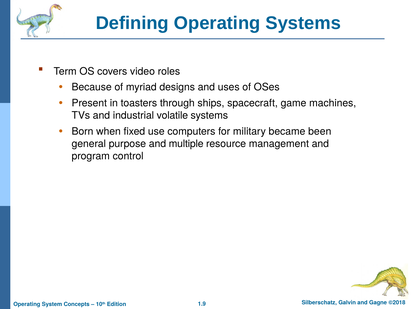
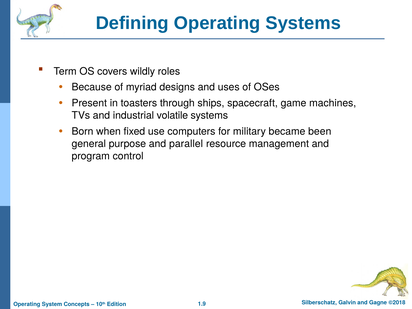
video: video -> wildly (143, 71)
multiple: multiple -> parallel (186, 144)
